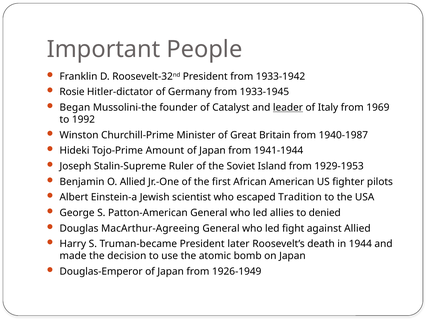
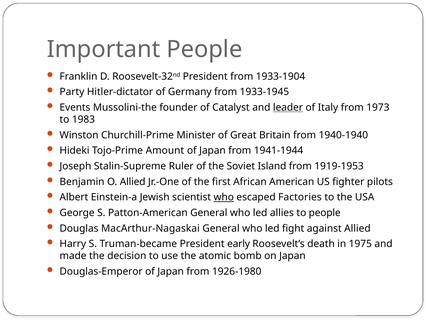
1933-1942: 1933-1942 -> 1933-1904 (281, 76)
Rosie: Rosie -> Party (72, 92)
Began: Began -> Events (75, 107)
1969: 1969 -> 1973 (378, 107)
1992: 1992 -> 1983 (83, 119)
1940-1987: 1940-1987 -> 1940-1940 (343, 135)
1929-1953: 1929-1953 -> 1919-1953 (339, 166)
who underline: none -> present (224, 197)
Tradition: Tradition -> Factories (300, 197)
to denied: denied -> people (325, 212)
MacArthur-Agreeing: MacArthur-Agreeing -> MacArthur-Nagaskai (150, 228)
later: later -> early (239, 244)
1944: 1944 -> 1975 (360, 244)
1926-1949: 1926-1949 -> 1926-1980 (237, 271)
